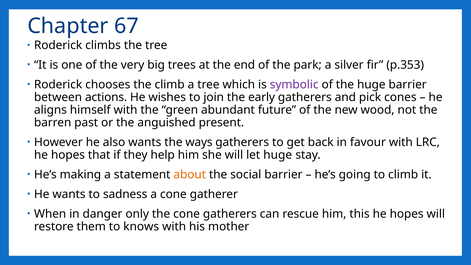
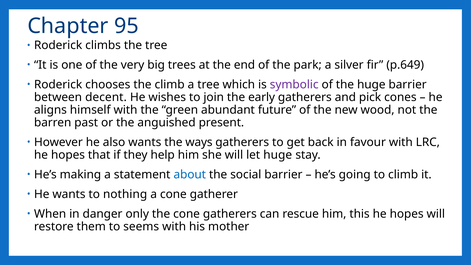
67: 67 -> 95 (126, 26)
p.353: p.353 -> p.649 (405, 65)
actions: actions -> decent (106, 97)
about colour: orange -> blue (190, 175)
sadness: sadness -> nothing (125, 194)
knows: knows -> seems (141, 226)
